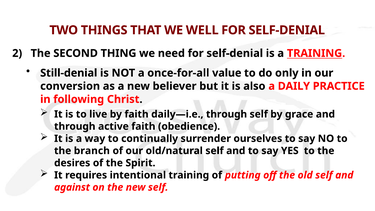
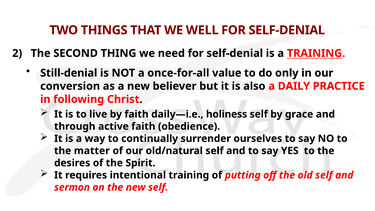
daily—i.e through: through -> holiness (227, 114)
branch: branch -> matter (92, 151)
against: against -> sermon (72, 187)
